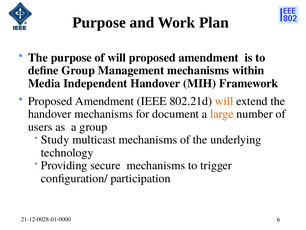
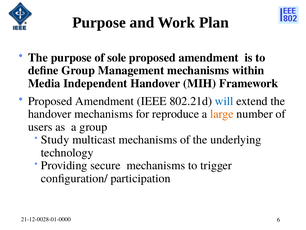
of will: will -> sole (117, 58)
will colour: orange -> blue (224, 101)
document: document -> reproduce (176, 114)
